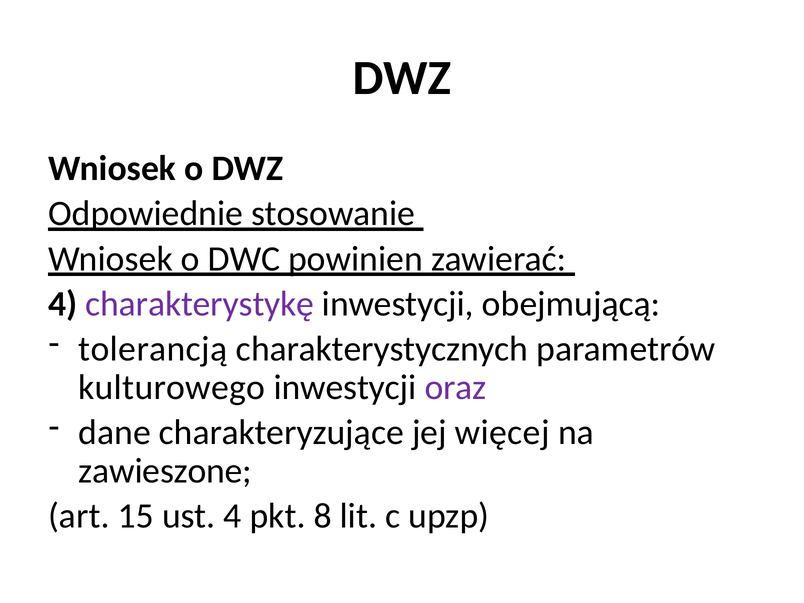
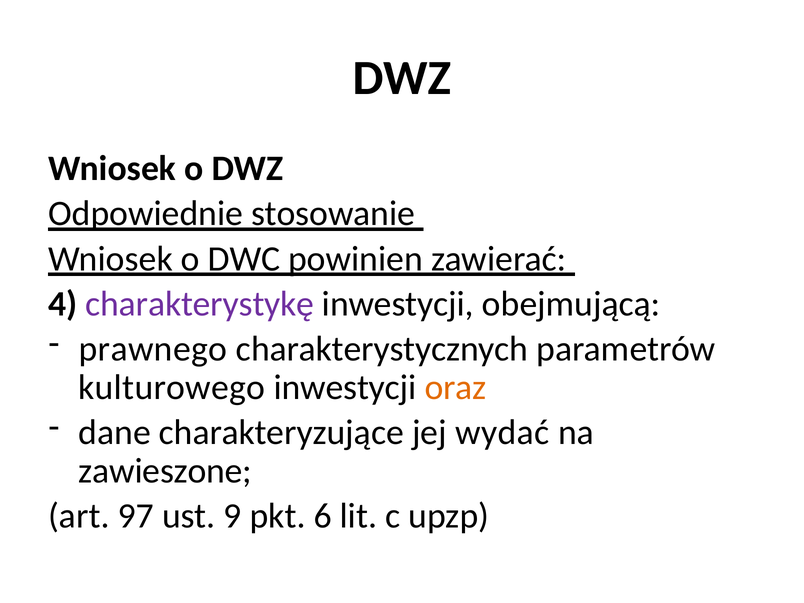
tolerancją: tolerancją -> prawnego (153, 349)
oraz colour: purple -> orange (456, 387)
więcej: więcej -> wydać (502, 432)
15: 15 -> 97 (136, 516)
ust 4: 4 -> 9 (233, 516)
8: 8 -> 6 (323, 516)
